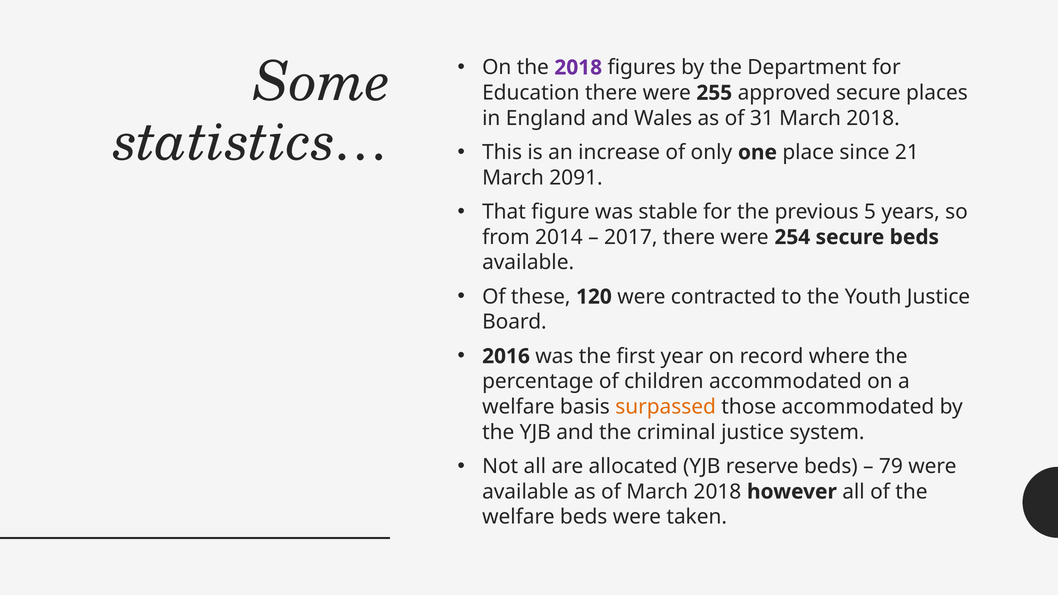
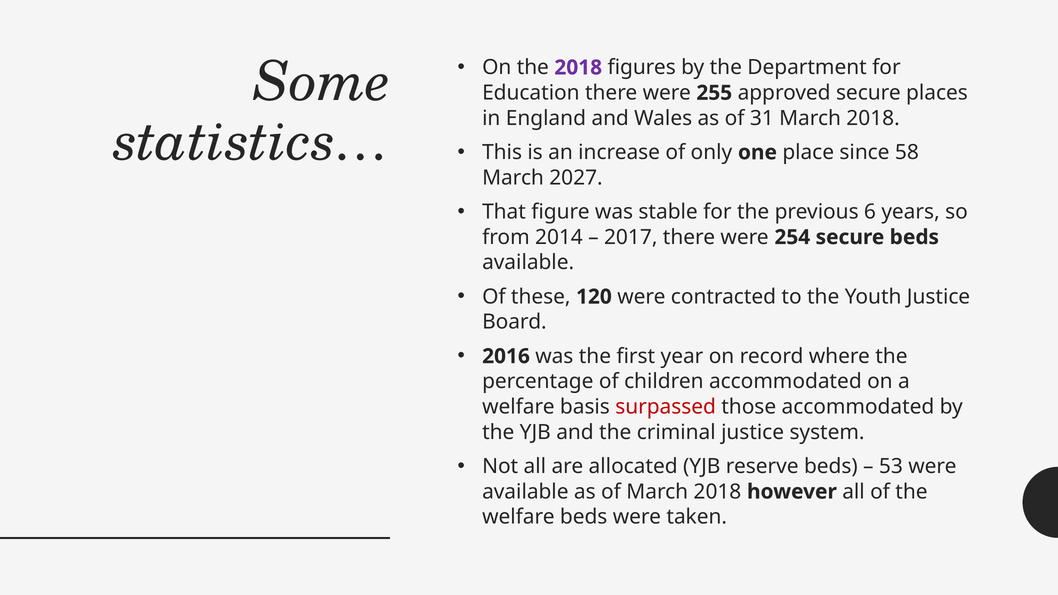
21: 21 -> 58 (907, 152)
2091: 2091 -> 2027 (576, 178)
5: 5 -> 6 (870, 212)
surpassed colour: orange -> red (666, 407)
79: 79 -> 53 (891, 467)
